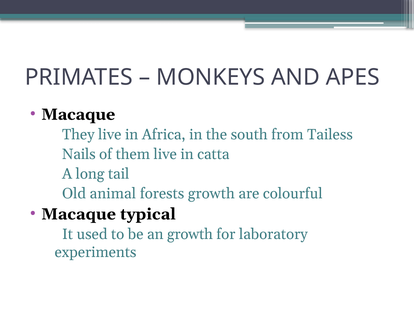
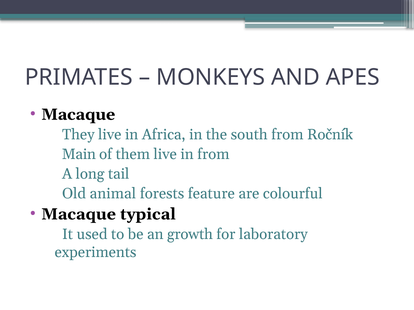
Tailess: Tailess -> Ročník (330, 135)
Nails: Nails -> Main (79, 155)
in catta: catta -> from (213, 155)
forests growth: growth -> feature (211, 194)
